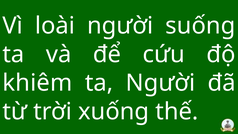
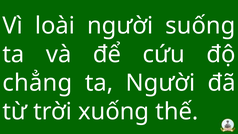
khiêm: khiêm -> chẳng (37, 83)
